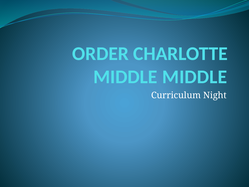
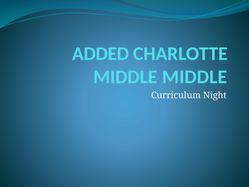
ORDER: ORDER -> ADDED (101, 54)
